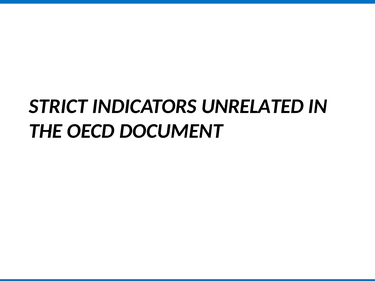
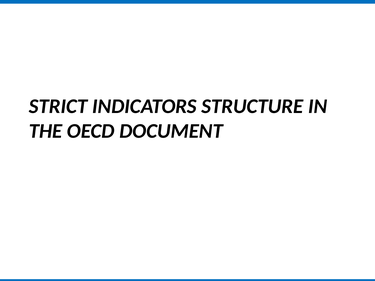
UNRELATED: UNRELATED -> STRUCTURE (252, 106)
